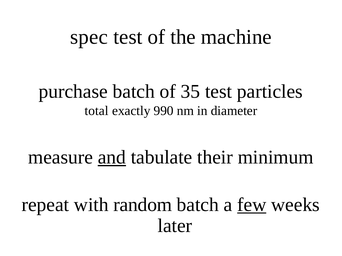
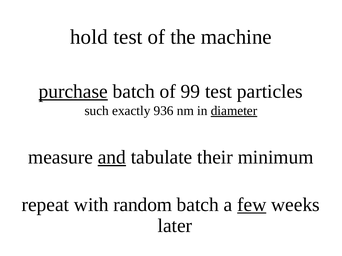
spec: spec -> hold (89, 37)
purchase underline: none -> present (73, 92)
35: 35 -> 99 (190, 92)
total: total -> such (97, 111)
990: 990 -> 936 (164, 111)
diameter underline: none -> present (234, 111)
